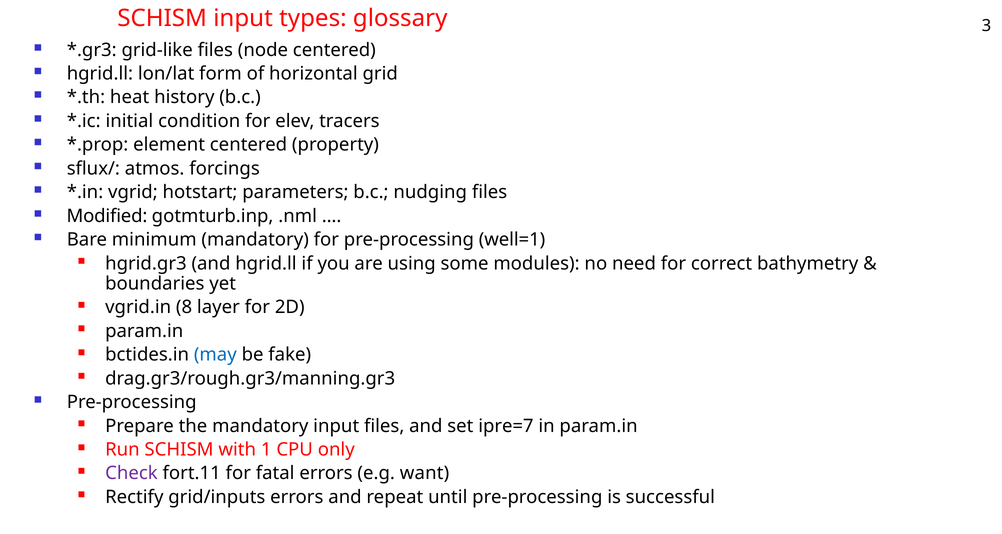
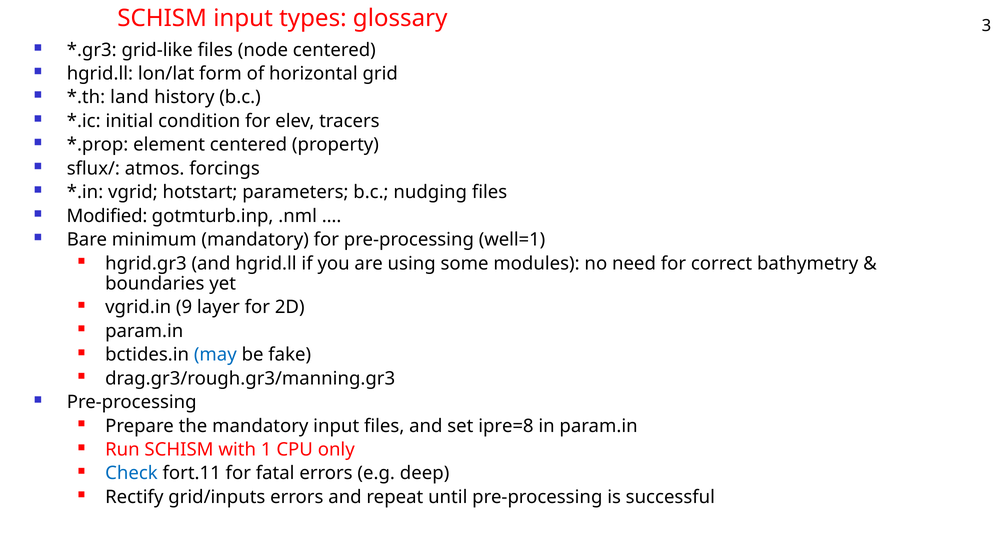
heat: heat -> land (130, 97)
8: 8 -> 9 (184, 307)
ipre=7: ipre=7 -> ipre=8 (506, 426)
Check colour: purple -> blue (131, 474)
want: want -> deep (425, 474)
